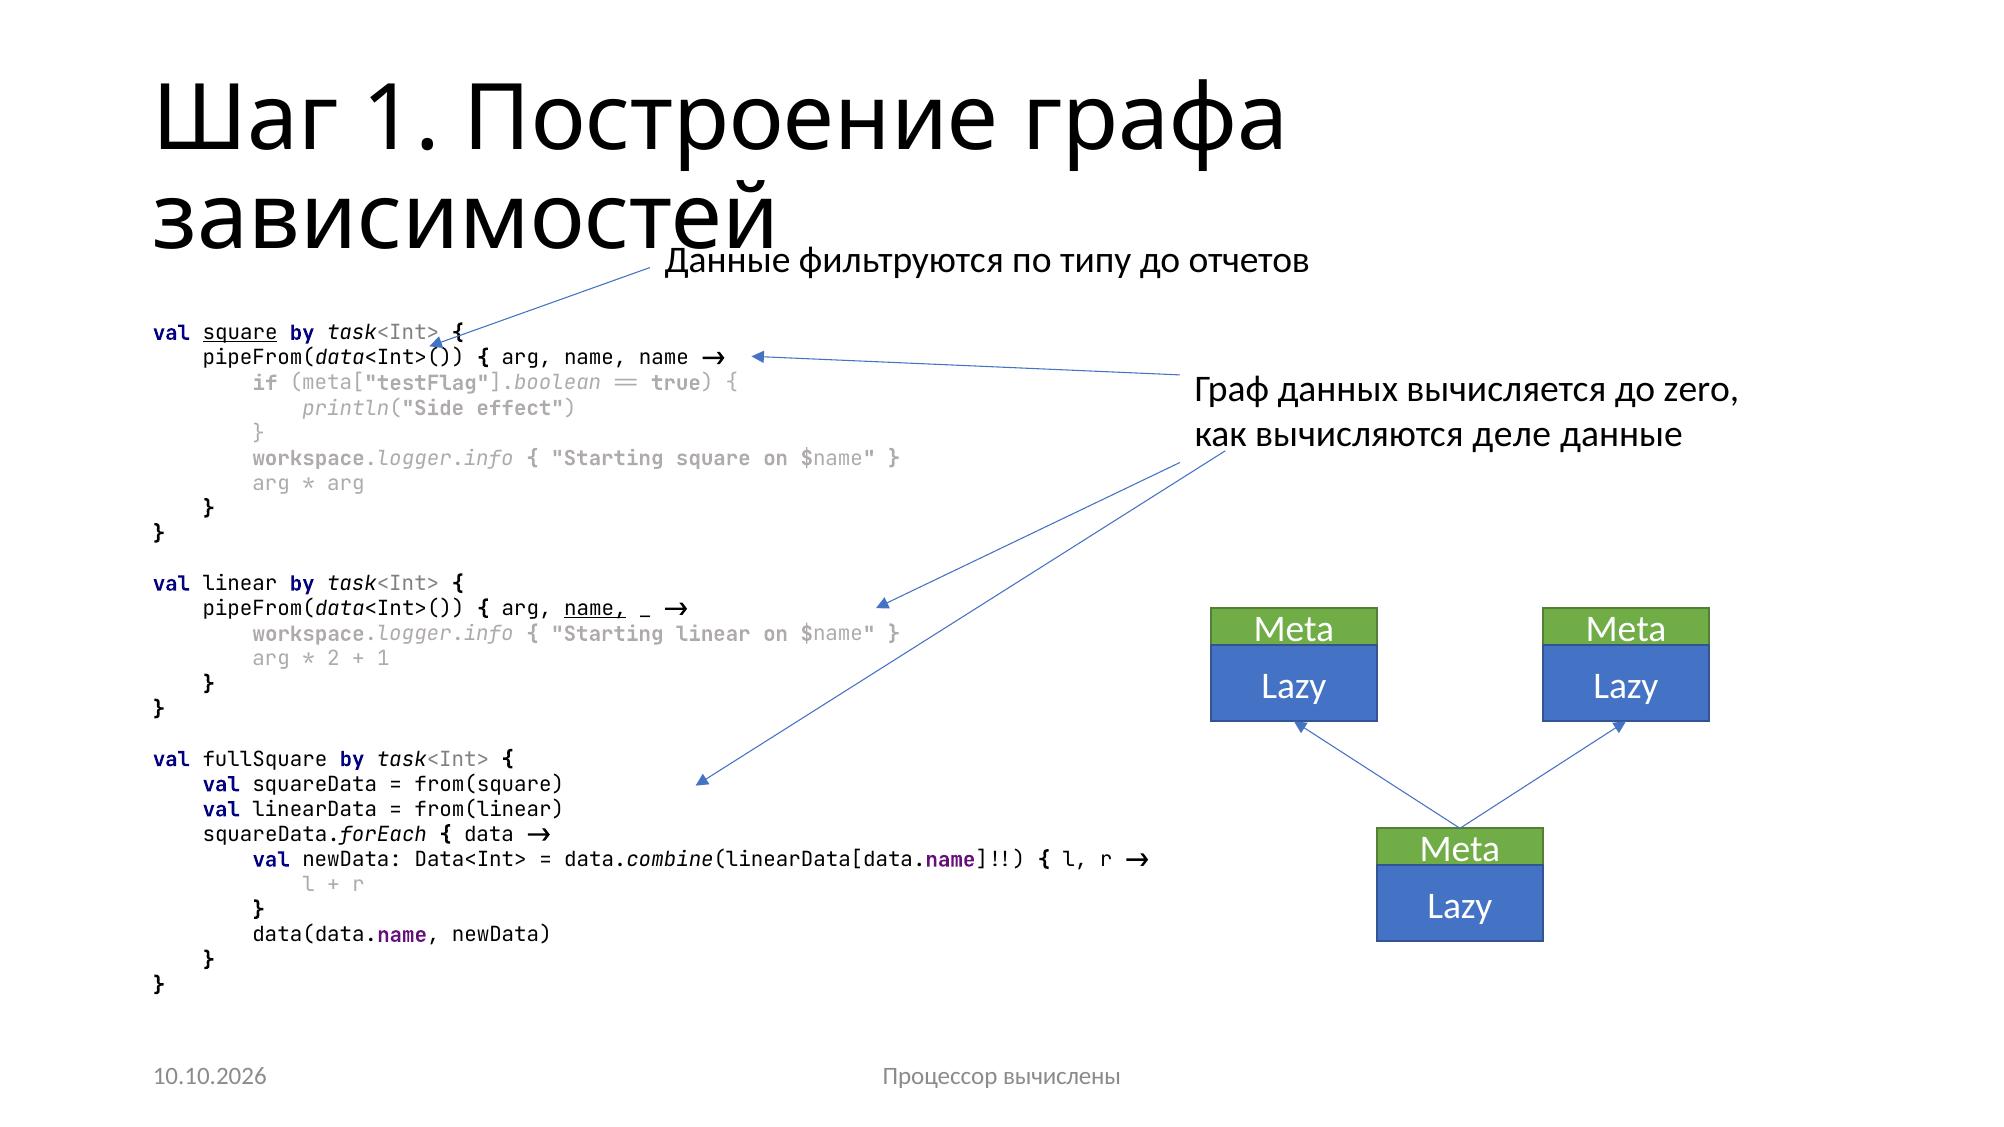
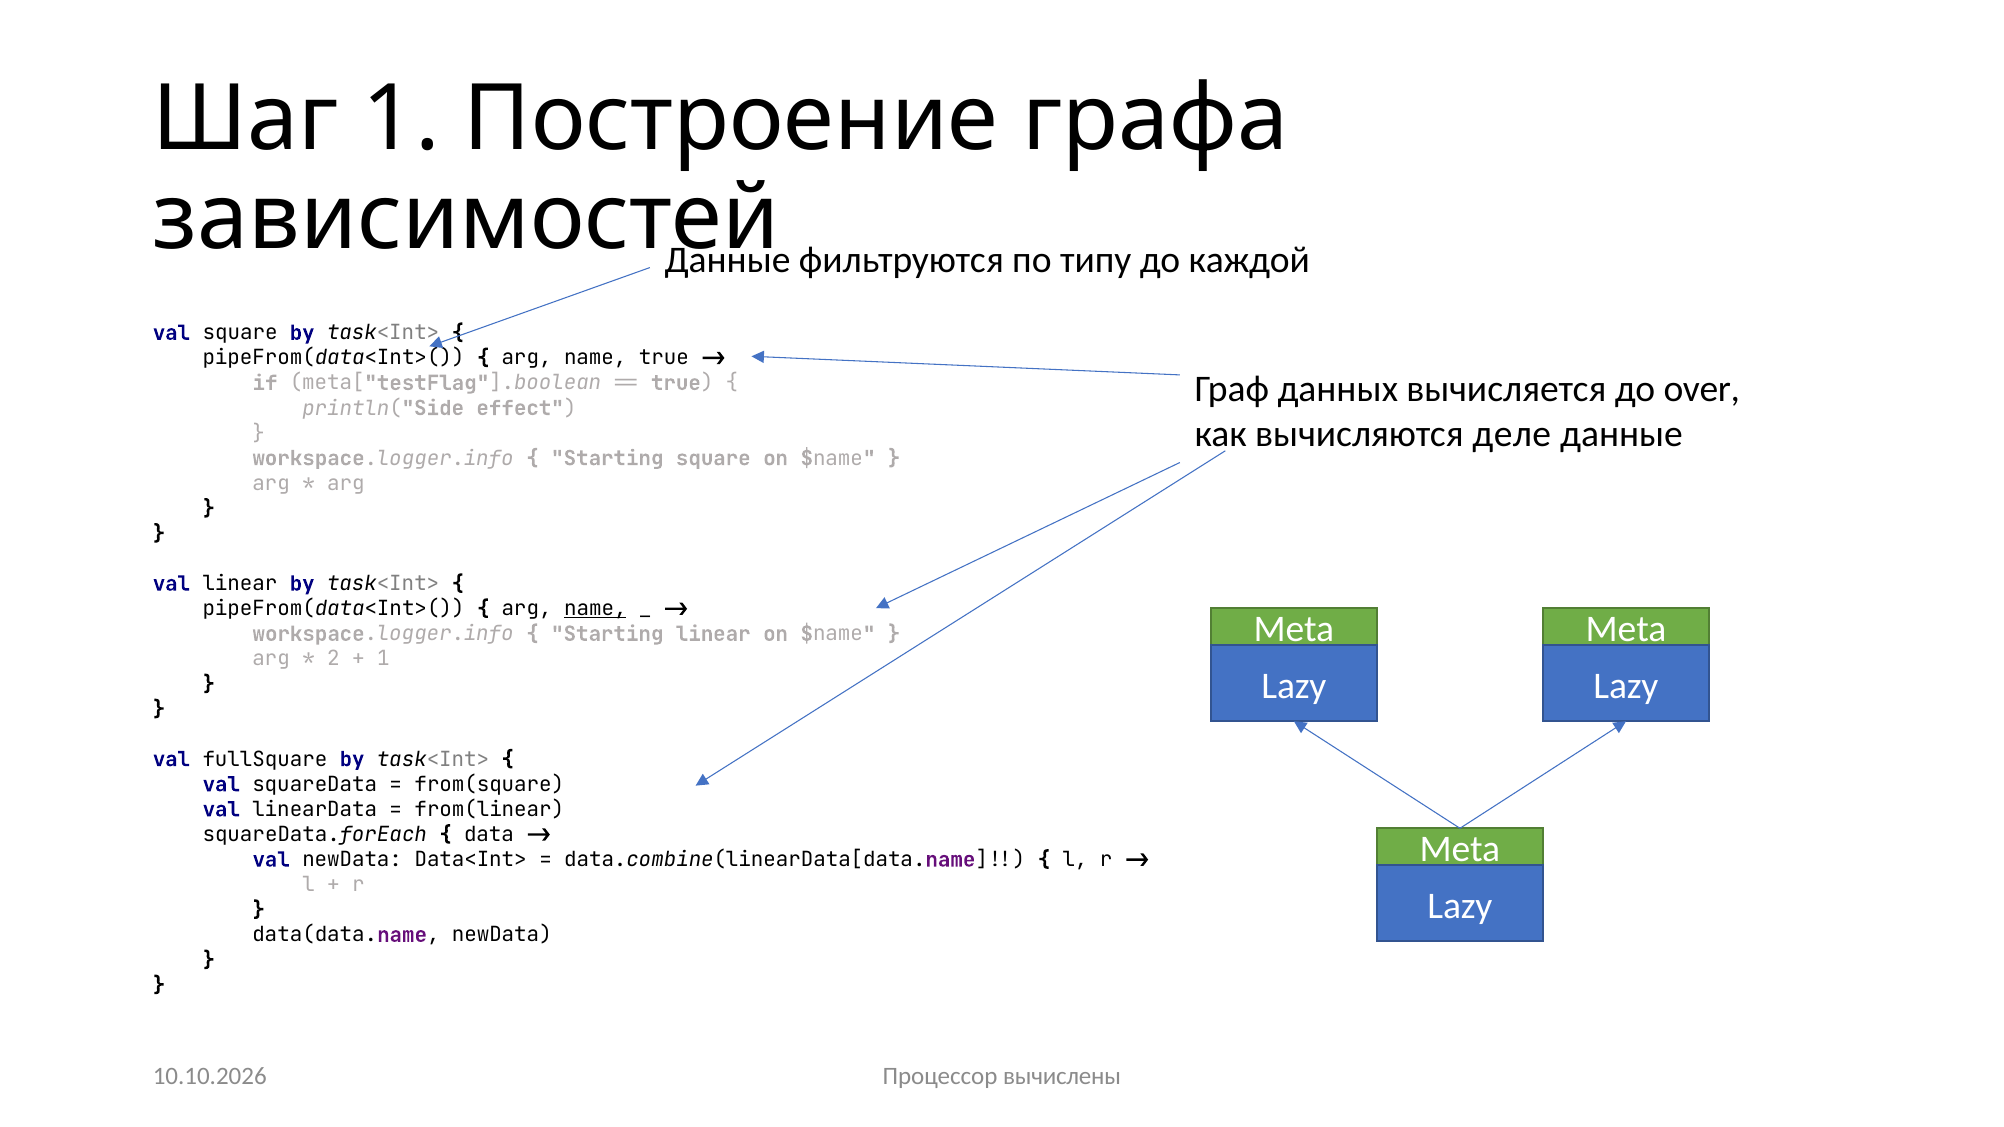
отчетов: отчетов -> каждой (1249, 260)
square underline: present -> none (240, 333)
name name: name -> true (664, 358)
zero: zero -> over (1702, 389)
